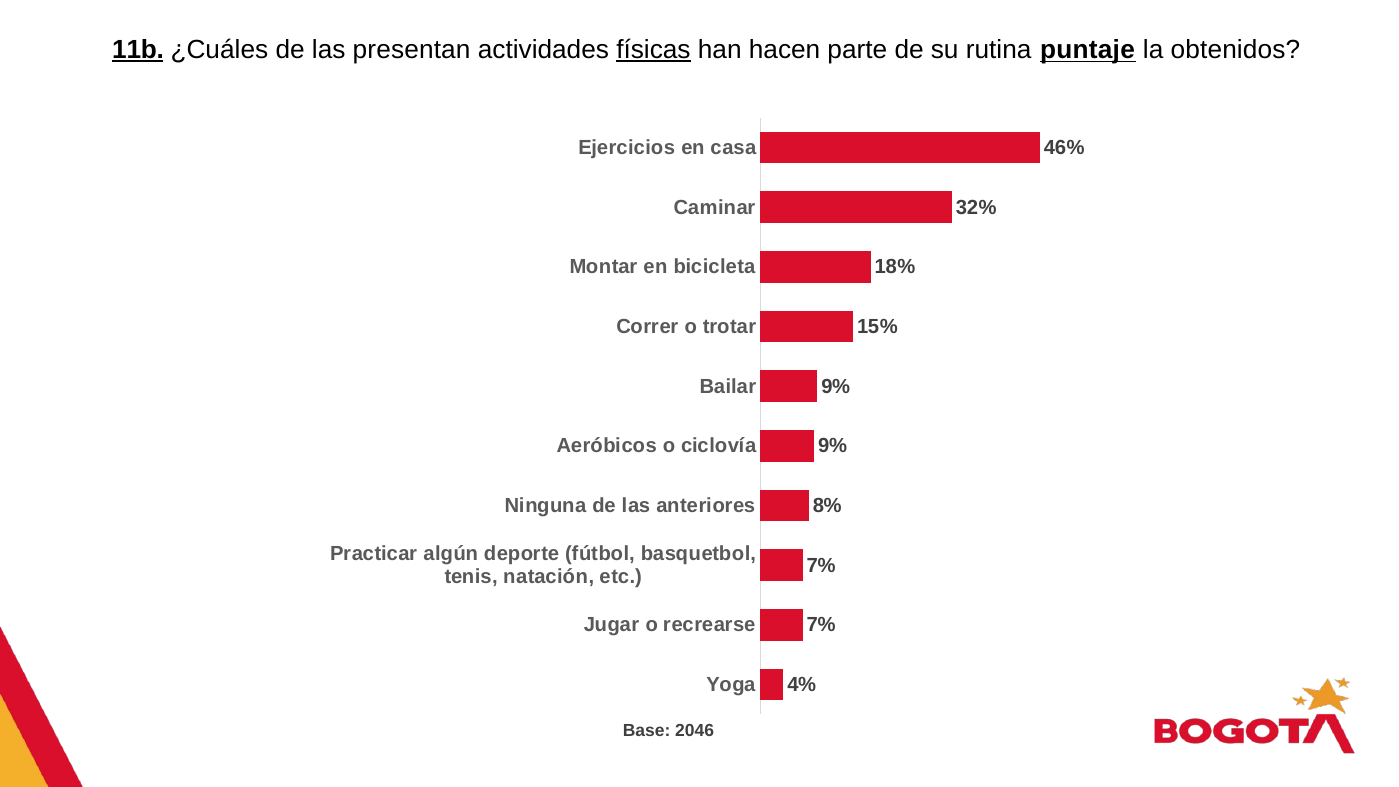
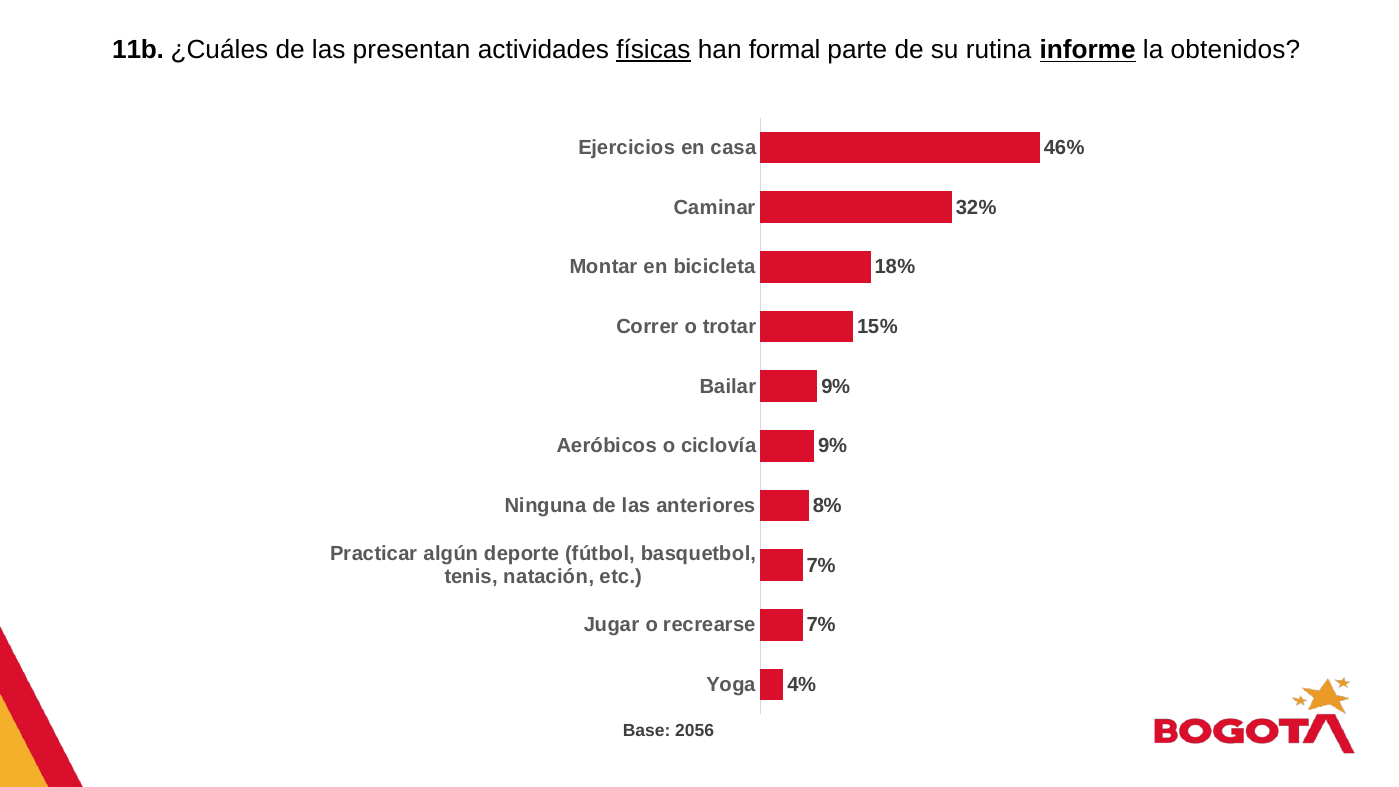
11b underline: present -> none (138, 50)
hacen: hacen -> formal (785, 50)
puntaje: puntaje -> informe (1088, 50)
2046: 2046 -> 2056 (695, 730)
